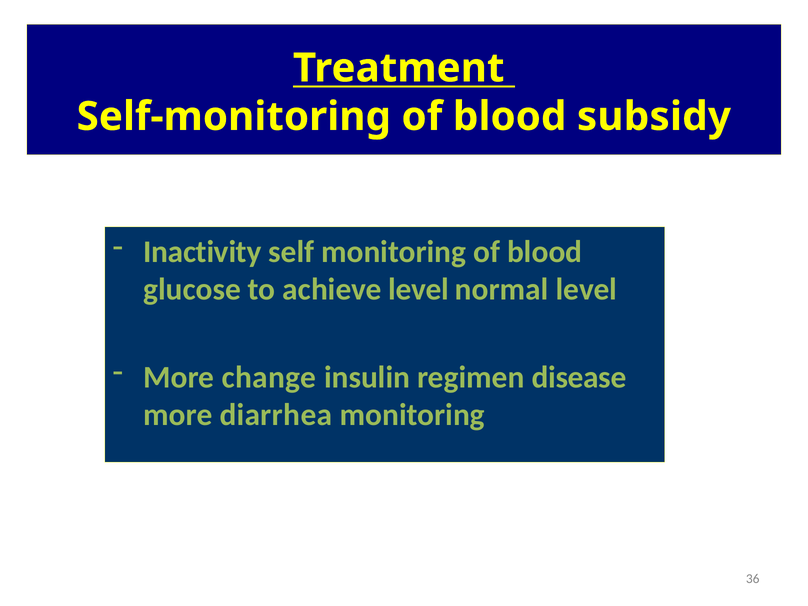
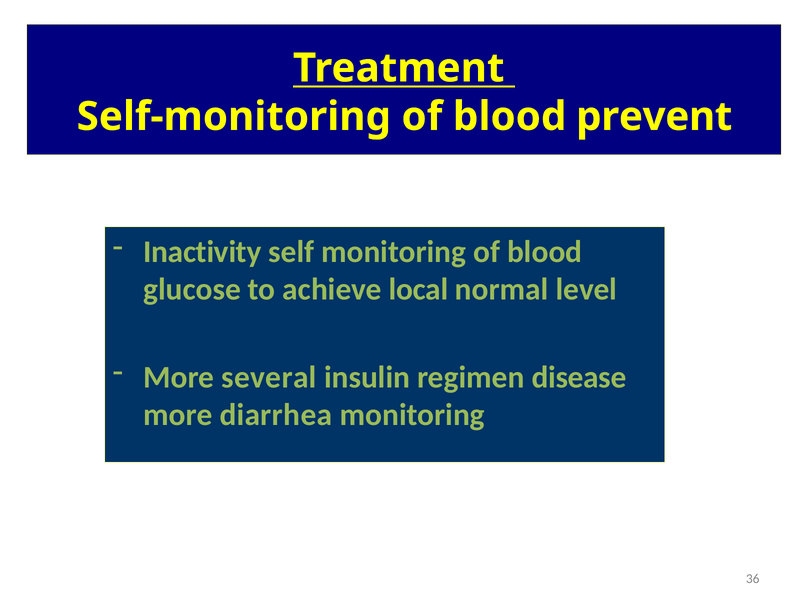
subsidy: subsidy -> prevent (654, 117)
achieve level: level -> local (418, 289)
change: change -> several (269, 377)
